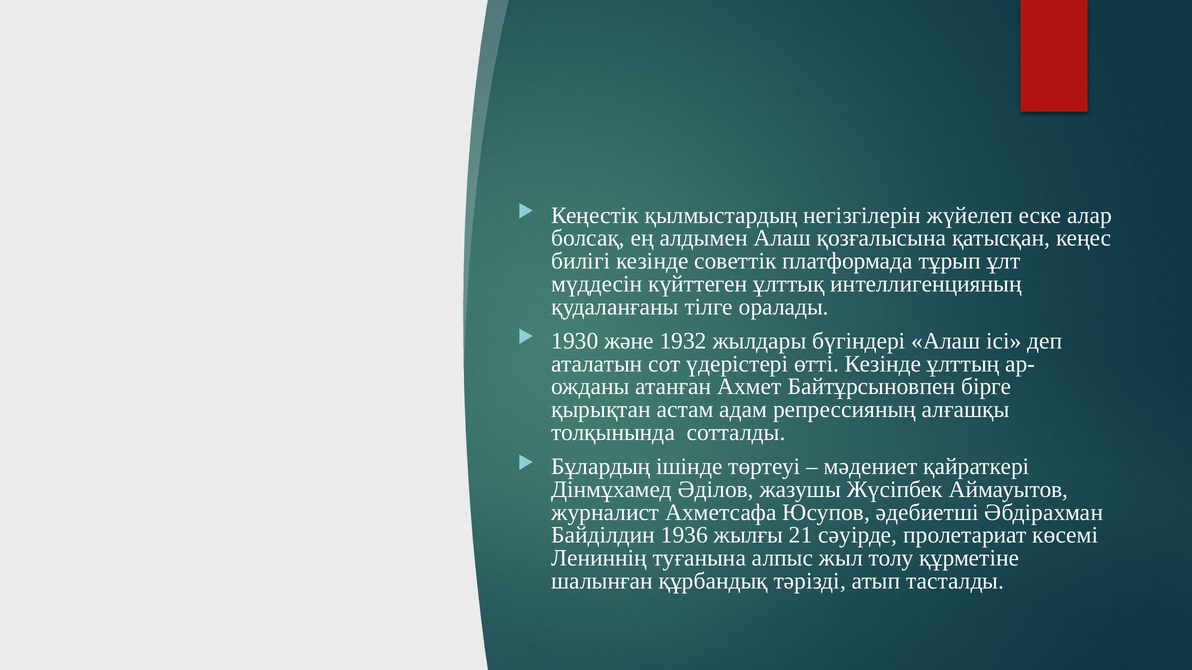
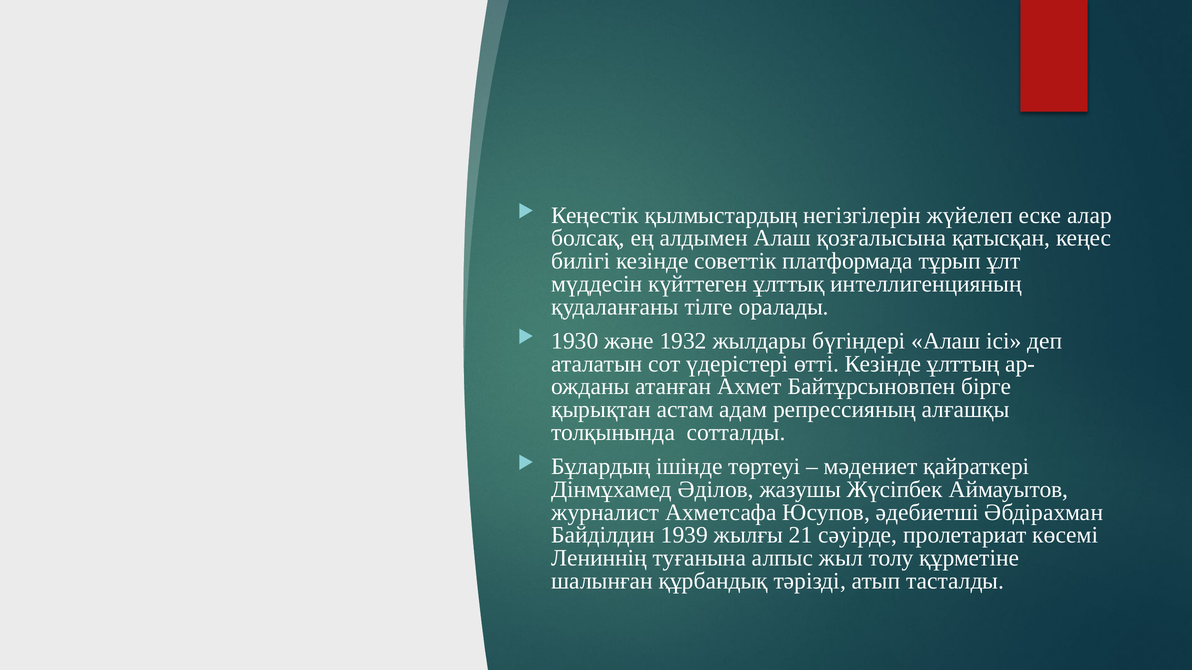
1936: 1936 -> 1939 (684, 536)
